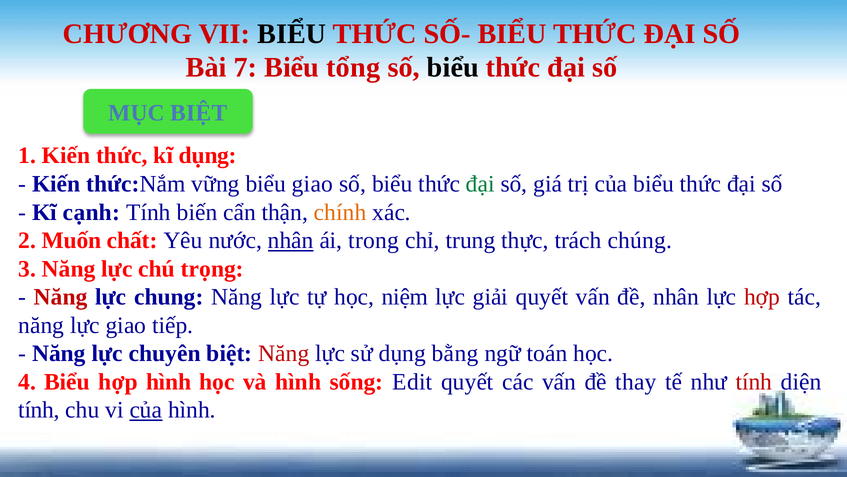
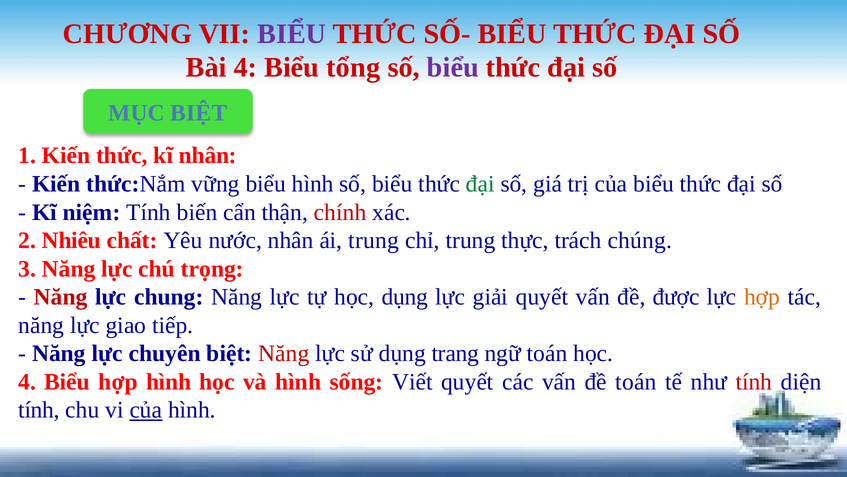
BIỂU colour: black -> purple (292, 34)
Bài 7: 7 -> 4 (245, 68)
biểu colour: black -> purple (453, 68)
kĩ dụng: dụng -> nhân (208, 155)
biểu giao: giao -> hình (313, 184)
cạnh: cạnh -> niệm (92, 212)
chính colour: orange -> red (340, 212)
Muốn: Muốn -> Nhiêu (71, 240)
nhân underline: present -> none (291, 240)
ái trong: trong -> trung (374, 240)
học niệm: niệm -> dụng (405, 297)
đề nhân: nhân -> được (676, 297)
hợp colour: red -> orange (762, 297)
bằng: bằng -> trang (455, 353)
Edit: Edit -> Viết (413, 381)
đề thay: thay -> toán (636, 381)
